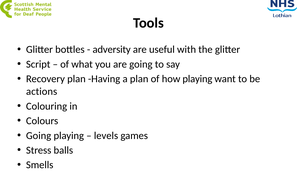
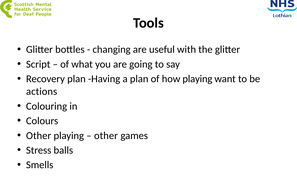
adversity: adversity -> changing (112, 49)
Going: Going -> Other (39, 135)
levels: levels -> other (106, 135)
